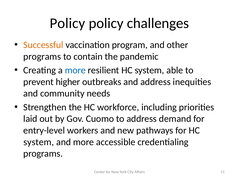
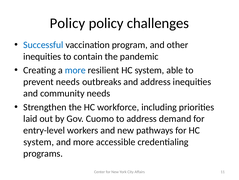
Successful colour: orange -> blue (43, 45)
programs: programs -> inequities (42, 56)
prevent higher: higher -> needs (68, 81)
